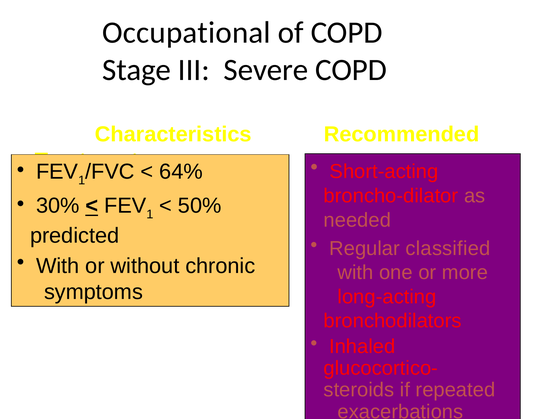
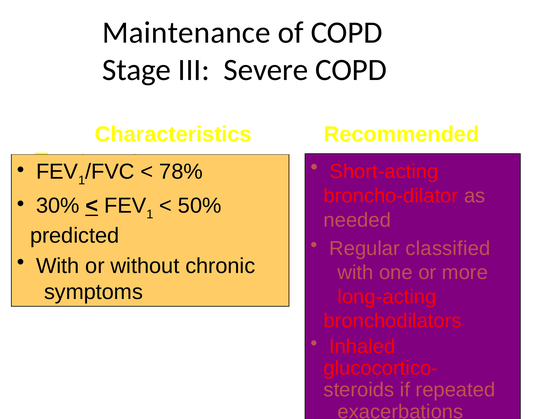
Occupational: Occupational -> Maintenance (186, 33)
64%: 64% -> 78% (181, 172)
